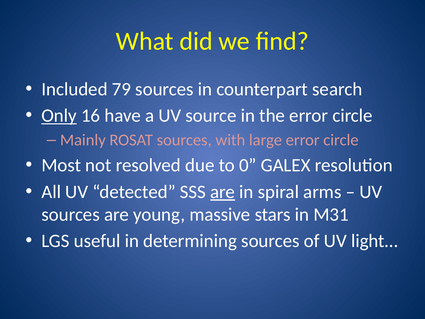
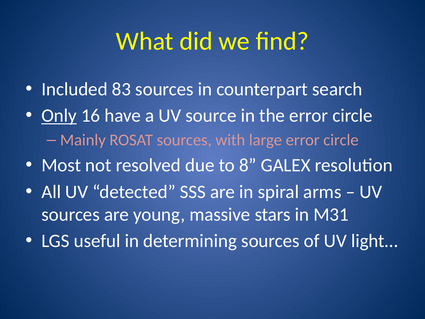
79: 79 -> 83 (121, 89)
0: 0 -> 8 (248, 165)
are underline: present -> none (223, 192)
